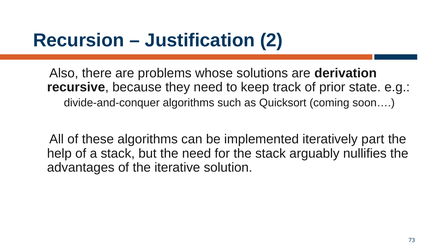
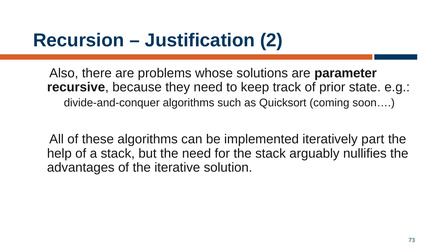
derivation: derivation -> parameter (346, 73)
